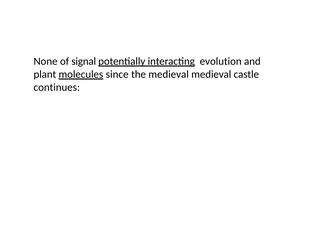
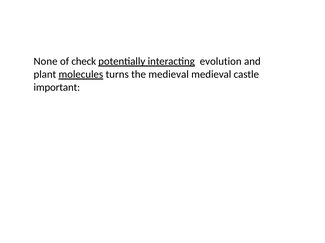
signal: signal -> check (84, 62)
since: since -> turns (117, 75)
continues: continues -> important (57, 88)
